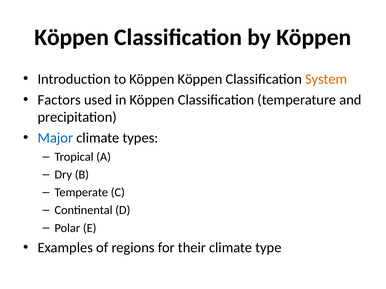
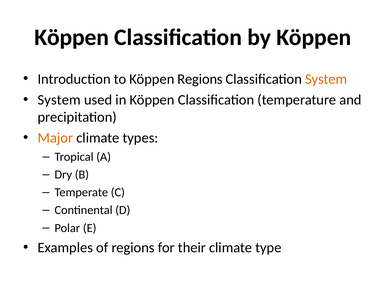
Köppen Köppen: Köppen -> Regions (200, 79)
Factors: Factors -> System (59, 100)
Major colour: blue -> orange (55, 138)
